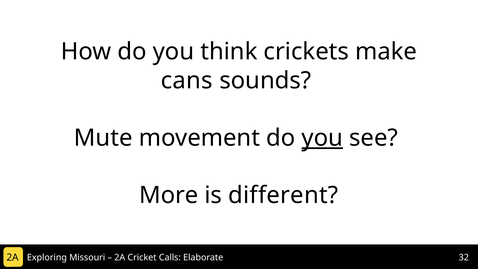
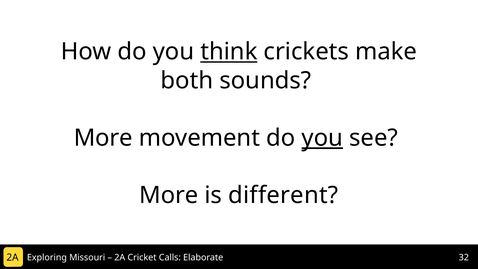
think underline: none -> present (229, 52)
cans: cans -> both (187, 80)
Mute: Mute -> More (103, 138)
